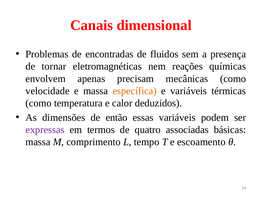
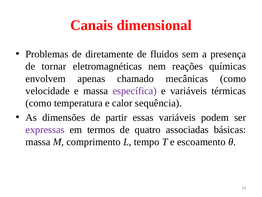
encontradas: encontradas -> diretamente (109, 54)
precisam: precisam -> chamado (136, 78)
específica colour: orange -> purple (135, 91)
deduzidos: deduzidos -> sequência (158, 103)
então: então -> partir (116, 117)
